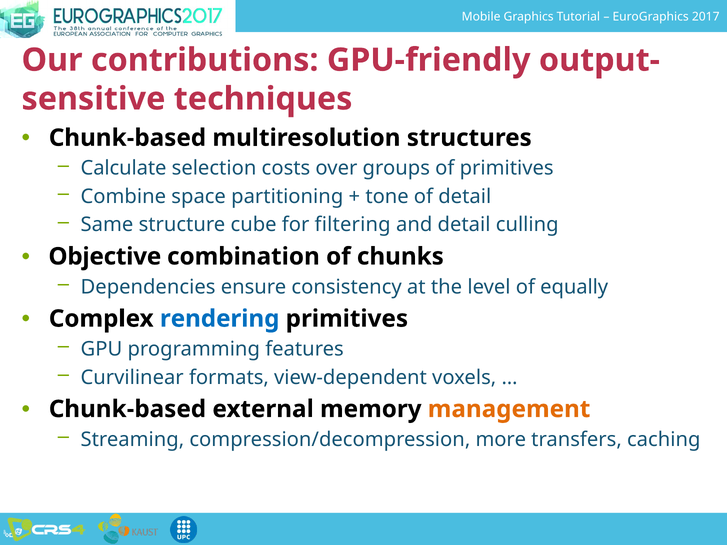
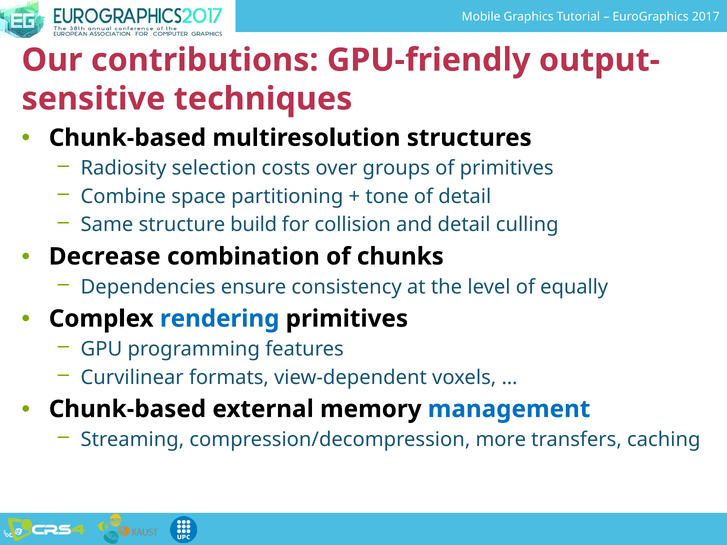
Calculate: Calculate -> Radiosity (124, 168)
cube: cube -> build (254, 225)
filtering: filtering -> collision (353, 225)
Objective: Objective -> Decrease (105, 257)
management colour: orange -> blue (509, 409)
